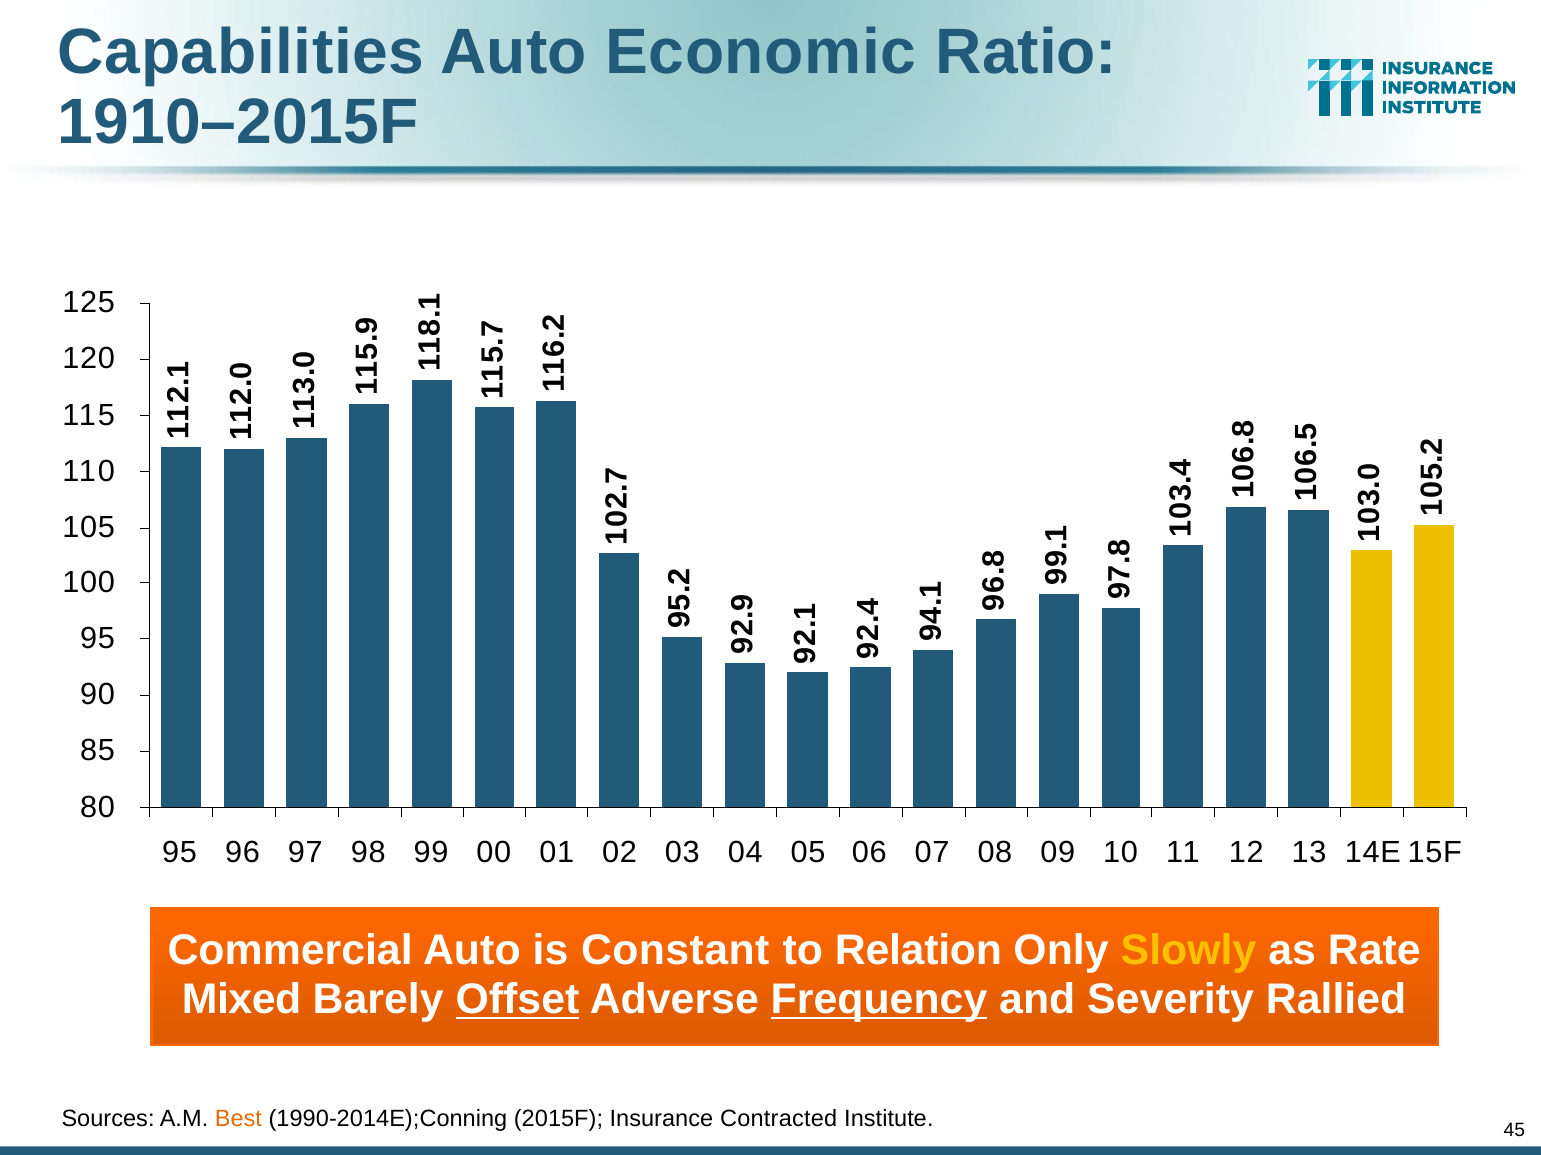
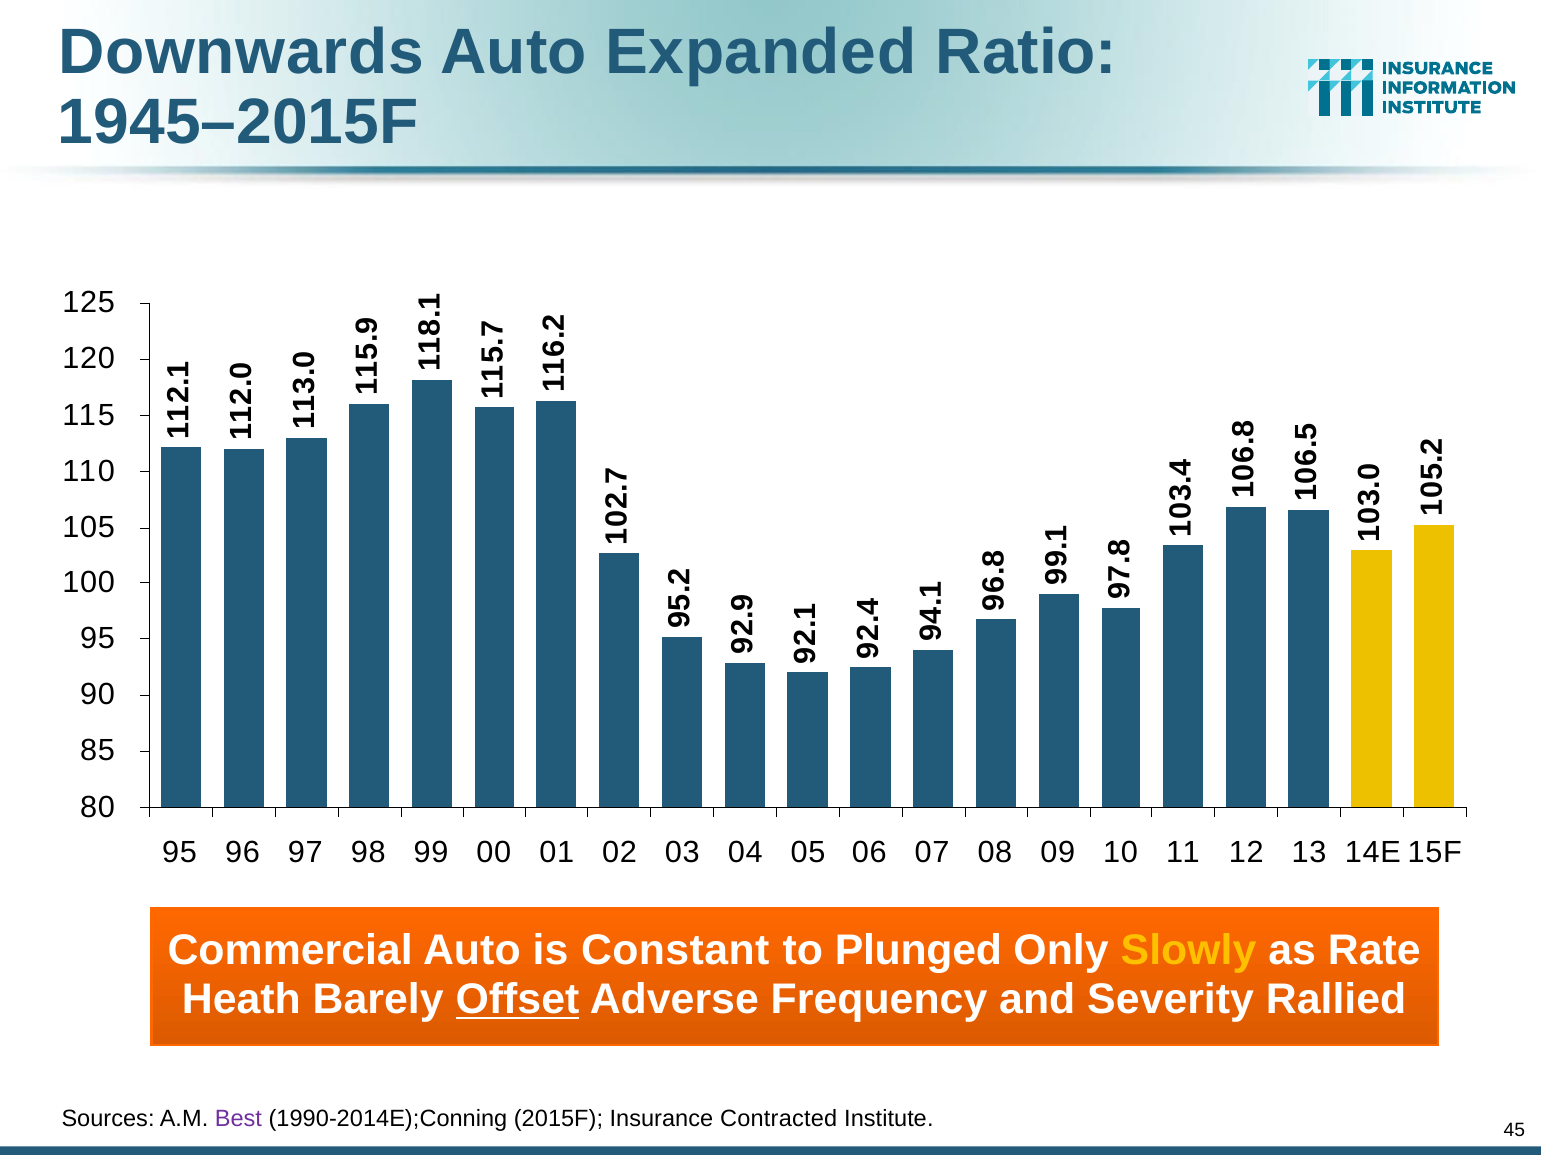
Capabilities: Capabilities -> Downwards (241, 53)
Economic: Economic -> Expanded (761, 53)
1910–2015F: 1910–2015F -> 1945–2015F (238, 122)
Relation: Relation -> Plunged (918, 951)
Mixed: Mixed -> Heath (241, 1000)
Frequency underline: present -> none (879, 1000)
Best colour: orange -> purple (238, 1120)
